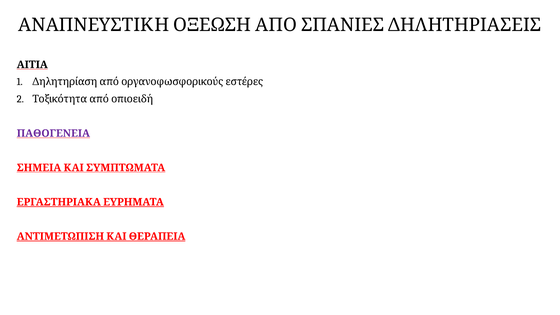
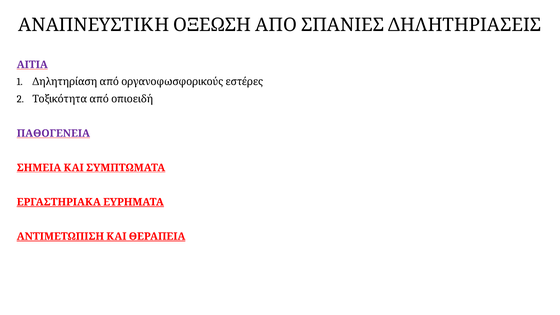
ΑΙΤΙΑ colour: black -> purple (32, 65)
